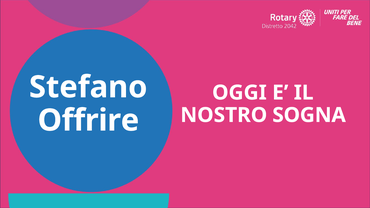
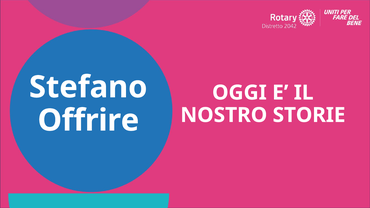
SOGNA: SOGNA -> STORIE (309, 115)
